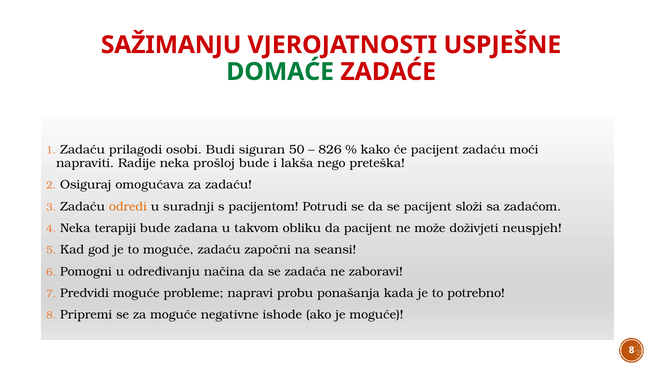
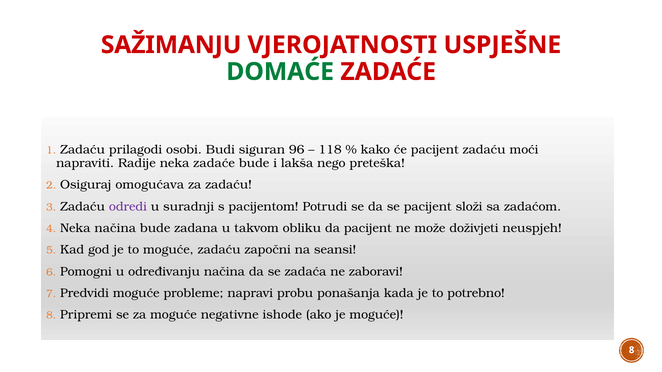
50: 50 -> 96 (297, 150)
826: 826 -> 118 (330, 150)
neka prošloj: prošloj -> zadaće (214, 163)
odredi colour: orange -> purple (128, 207)
Neka terapiji: terapiji -> načina (115, 228)
